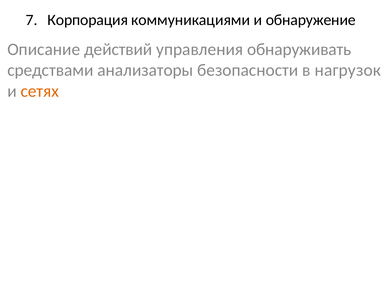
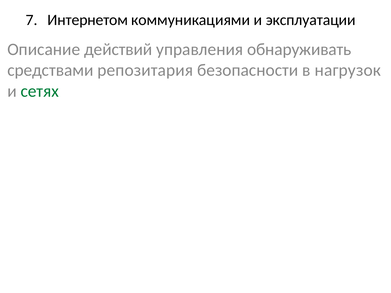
Корпорация: Корпорация -> Интернетом (88, 20)
обнаружение: обнаружение -> эксплуатации (311, 20)
анализаторы: анализаторы -> репозитария (145, 70)
сетях colour: orange -> green (40, 91)
